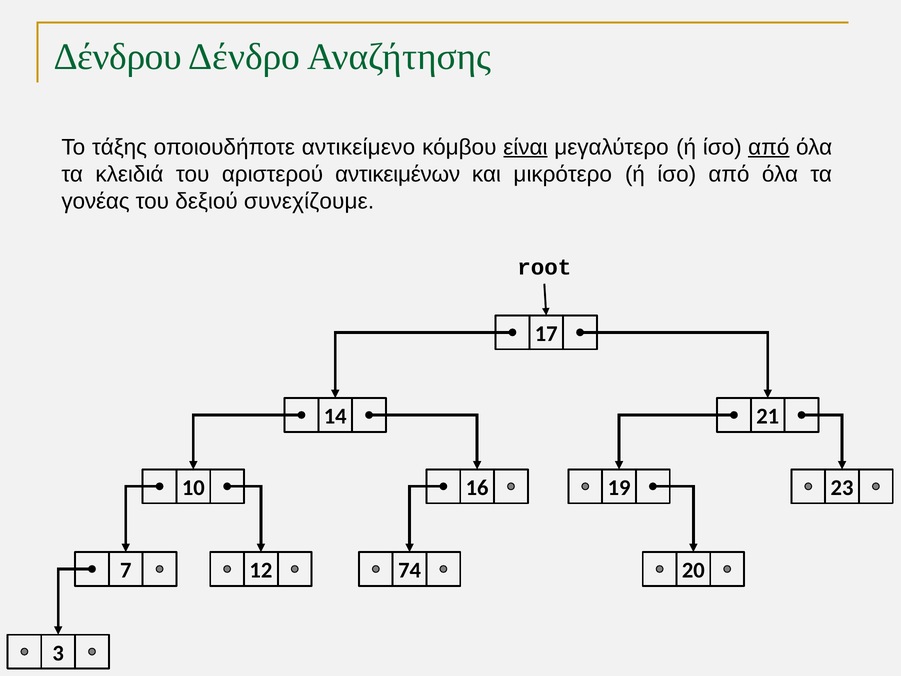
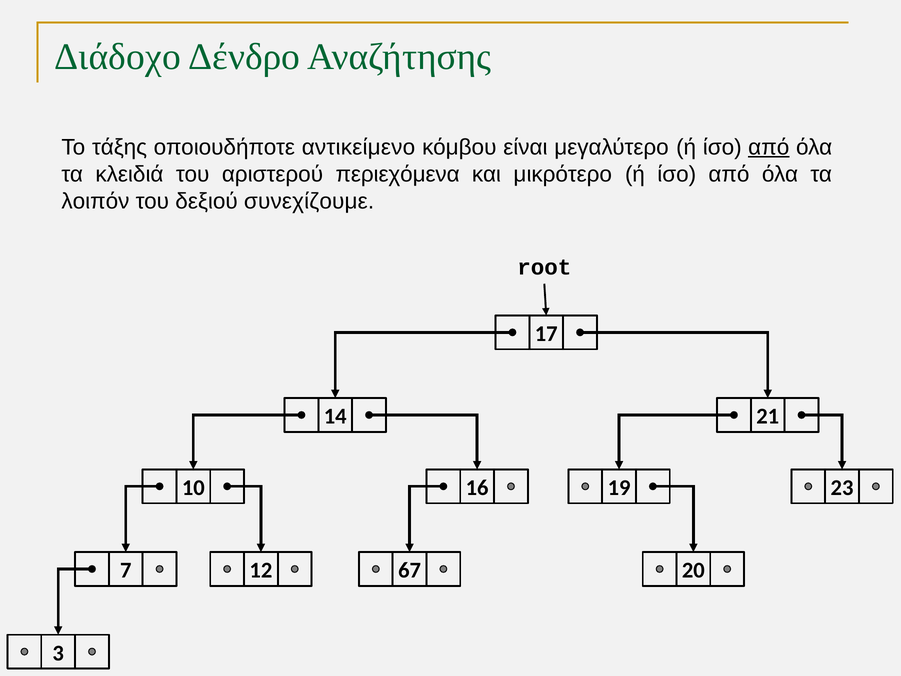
Δένδρου: Δένδρου -> Διάδοχο (117, 57)
είναι underline: present -> none (525, 147)
αντικειμένων: αντικειμένων -> περιεχόμενα (398, 174)
γονέας: γονέας -> λοιπόν (95, 201)
74: 74 -> 67 (410, 570)
